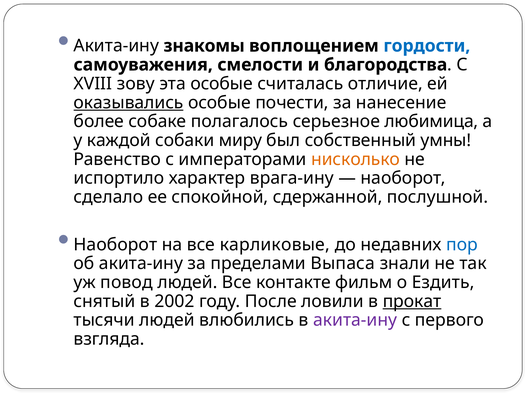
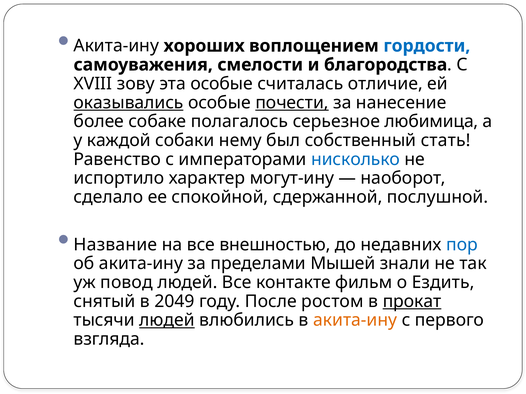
знакомы: знакомы -> хороших (204, 46)
почести underline: none -> present (292, 103)
миру: миру -> нему (240, 141)
умны: умны -> стать (446, 141)
нисколько colour: orange -> blue (356, 159)
врага-ину: врага-ину -> могут-ину (292, 178)
Наоборот: Наоборот -> Название (115, 245)
карликовые: карликовые -> внешностью (275, 245)
Выпаса: Выпаса -> Мышей (343, 264)
2002: 2002 -> 2049 (174, 302)
ловили: ловили -> ростом (332, 302)
людей underline: none -> present (167, 321)
акита-ину colour: purple -> orange (355, 321)
